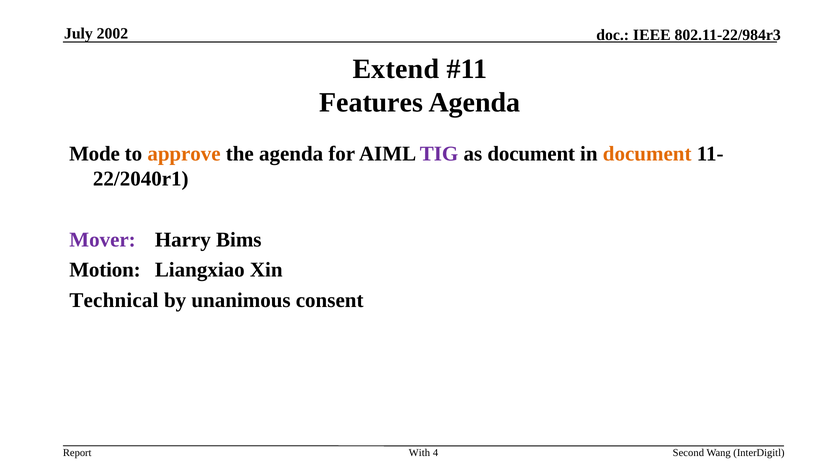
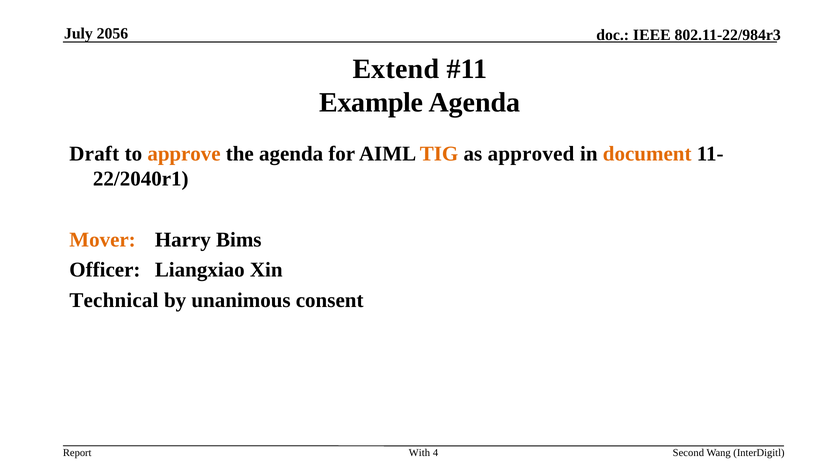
2002: 2002 -> 2056 (112, 33)
Features: Features -> Example (371, 103)
Mode: Mode -> Draft (94, 154)
TIG colour: purple -> orange (439, 154)
as document: document -> approved (531, 154)
Mover colour: purple -> orange (103, 240)
Motion: Motion -> Officer (105, 270)
